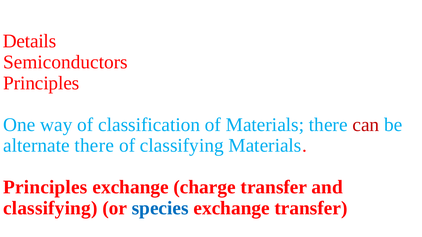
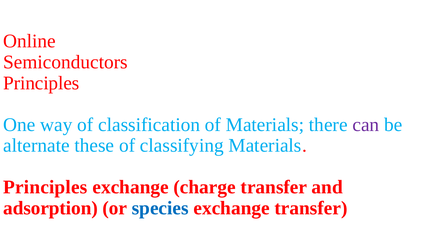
Details: Details -> Online (29, 41)
can colour: red -> purple (366, 125)
alternate there: there -> these (94, 146)
classifying: classifying -> adsorption (50, 208)
